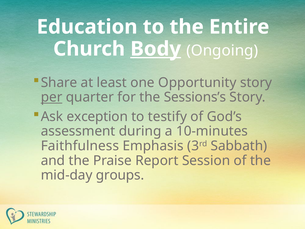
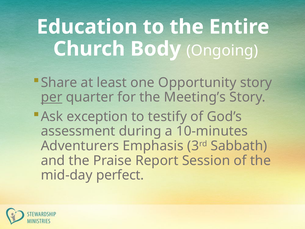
Body underline: present -> none (156, 49)
Sessions’s: Sessions’s -> Meeting’s (195, 97)
Faithfulness: Faithfulness -> Adventurers (80, 146)
groups: groups -> perfect (120, 175)
